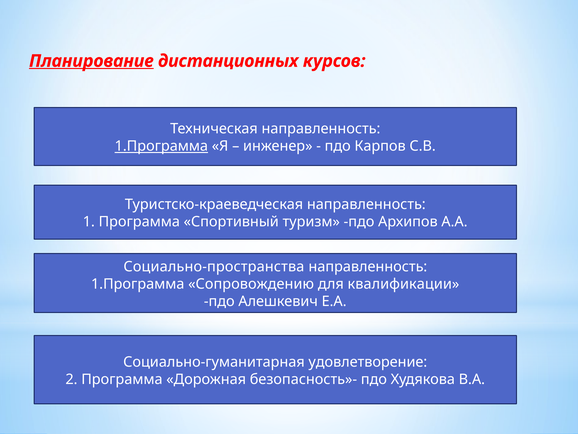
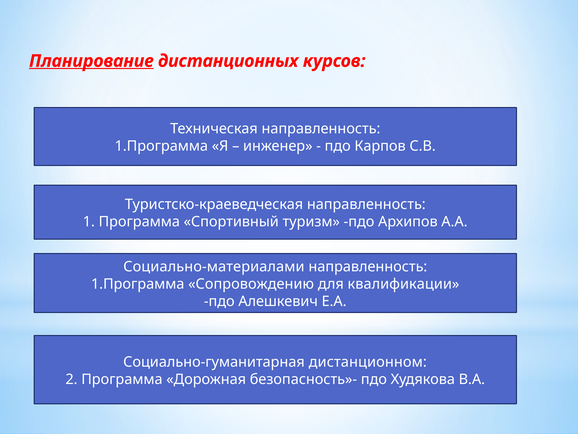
1.Программа underline: present -> none (161, 146)
Социально-пространства: Социально-пространства -> Социально-материалами (214, 266)
удовлетворение: удовлетворение -> дистанционном (368, 362)
